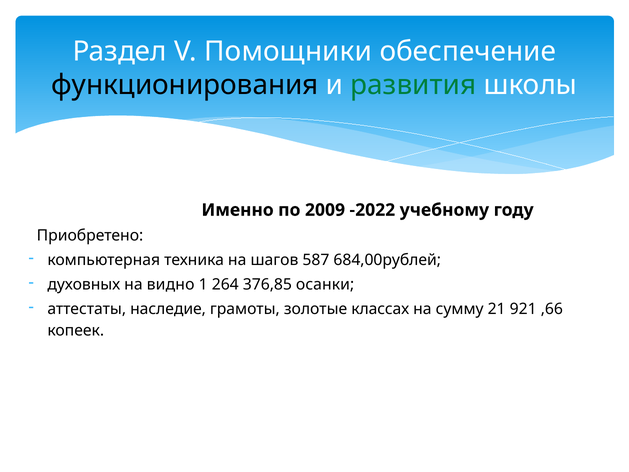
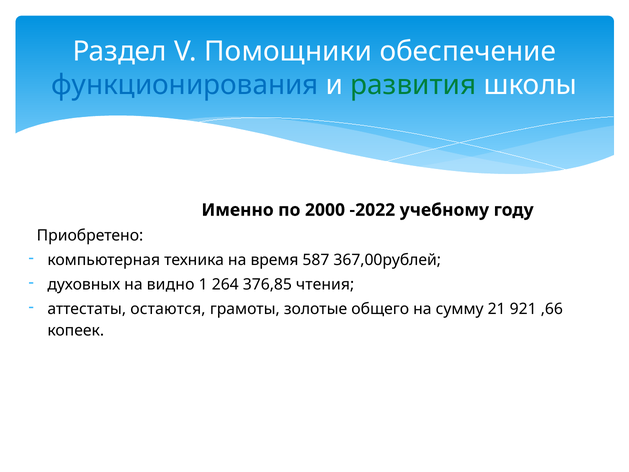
функционирования colour: black -> blue (185, 85)
2009: 2009 -> 2000 (325, 210)
шагов: шагов -> время (275, 260)
684,00рублей: 684,00рублей -> 367,00рублей (387, 260)
осанки: осанки -> чтения (325, 285)
наследие: наследие -> остаются (168, 309)
классах: классах -> общего (380, 309)
